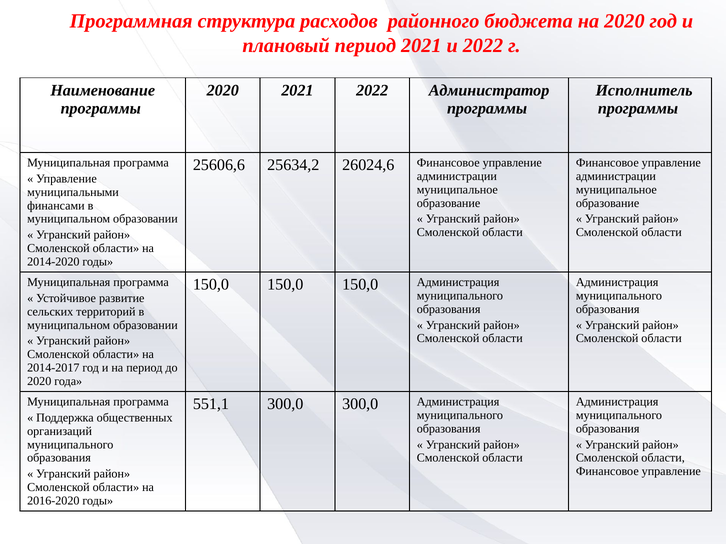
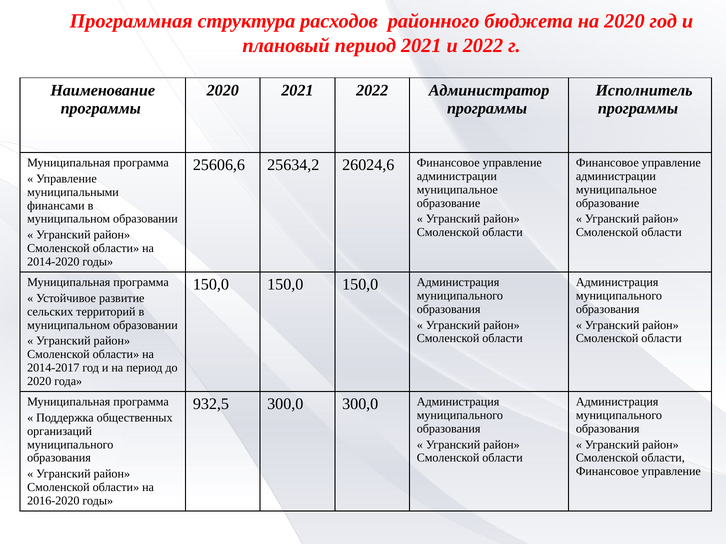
551,1: 551,1 -> 932,5 (211, 405)
